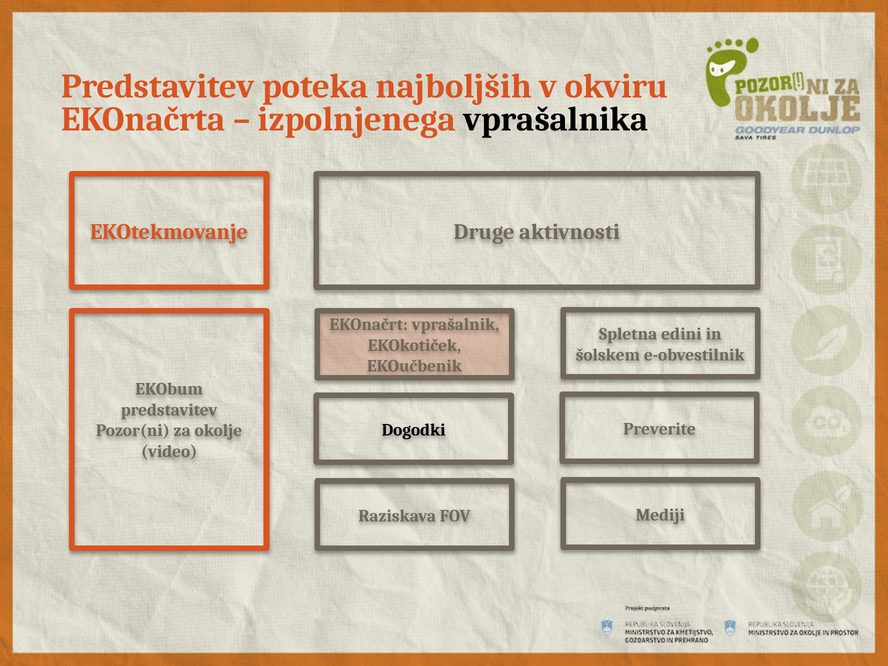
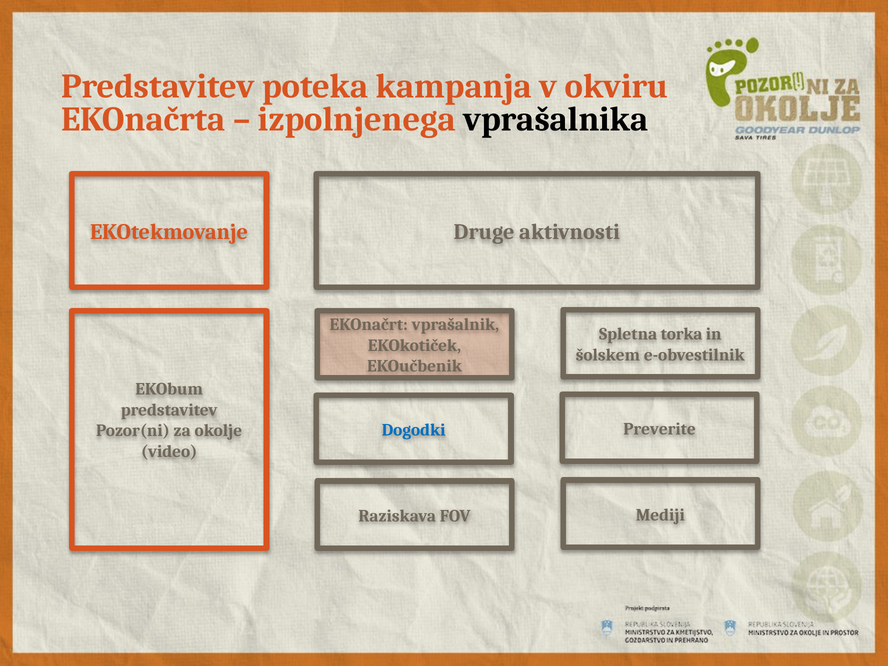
najboljših: najboljših -> kampanja (454, 87)
edini: edini -> torka (682, 334)
Dogodki colour: black -> blue (414, 430)
